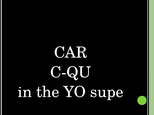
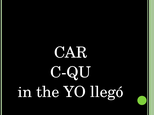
supe: supe -> llegó (107, 92)
